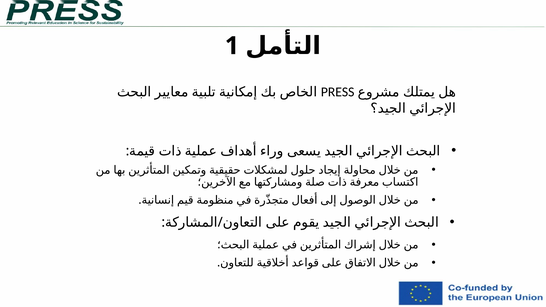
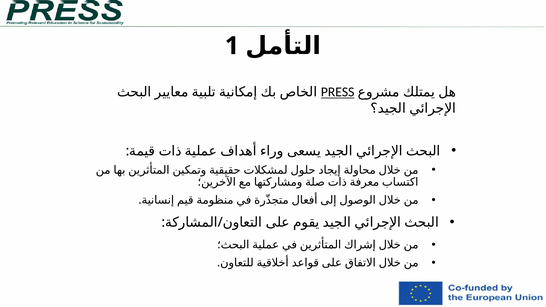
PRESS underline: none -> present (338, 92)
